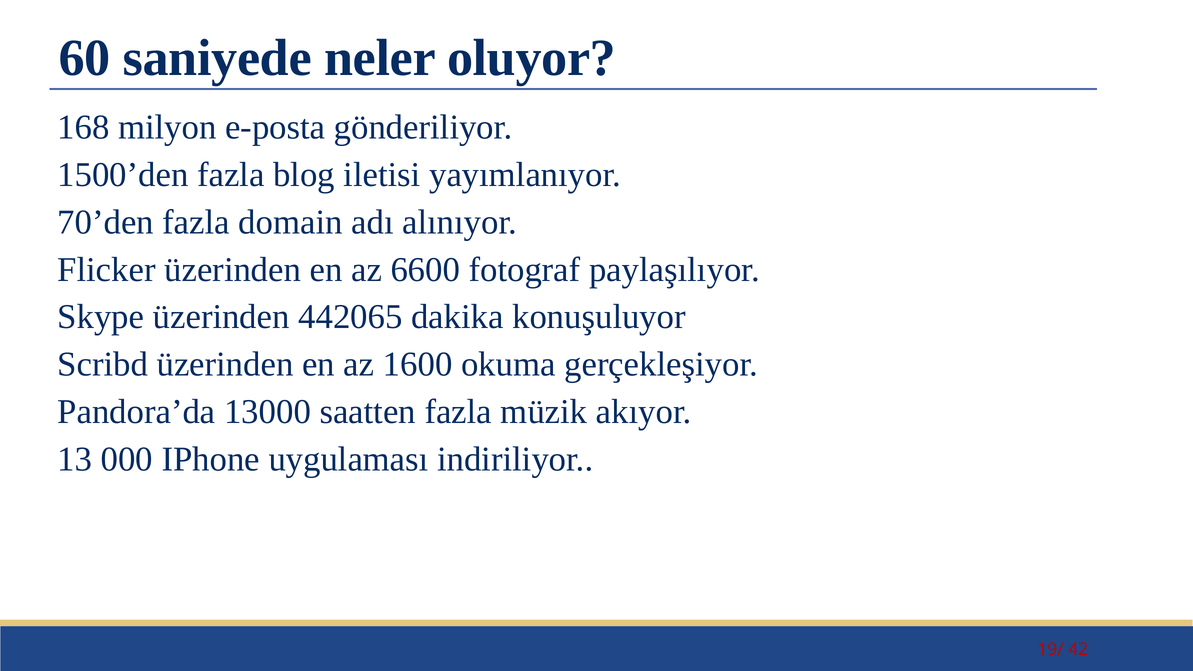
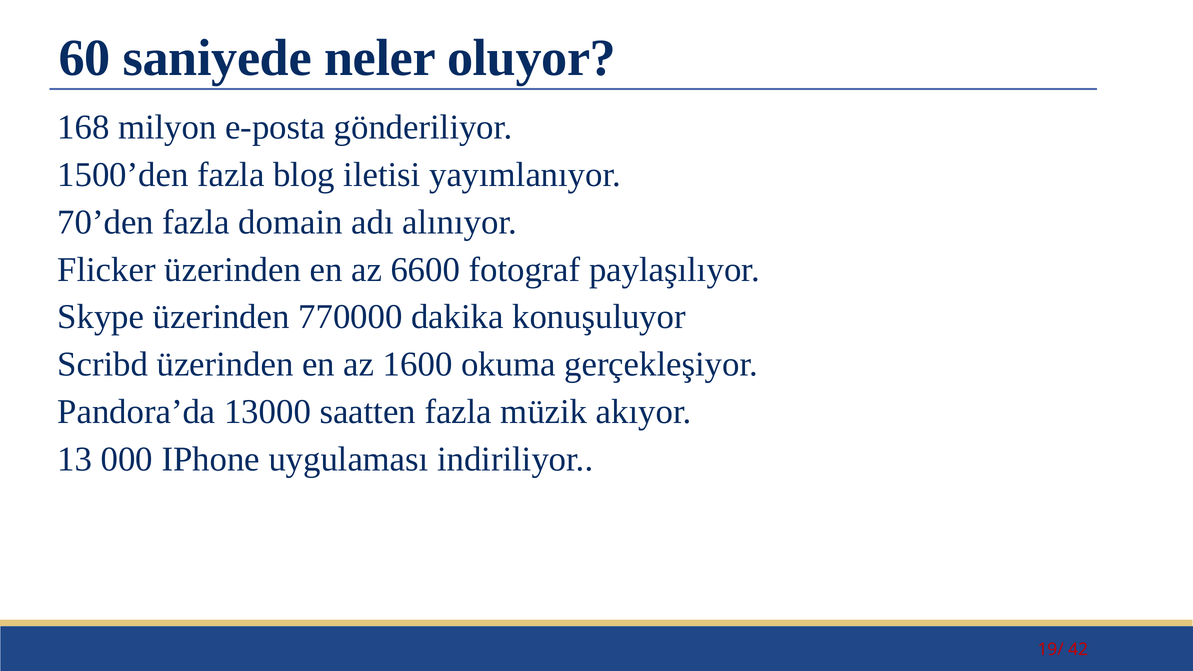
442065: 442065 -> 770000 (350, 317)
